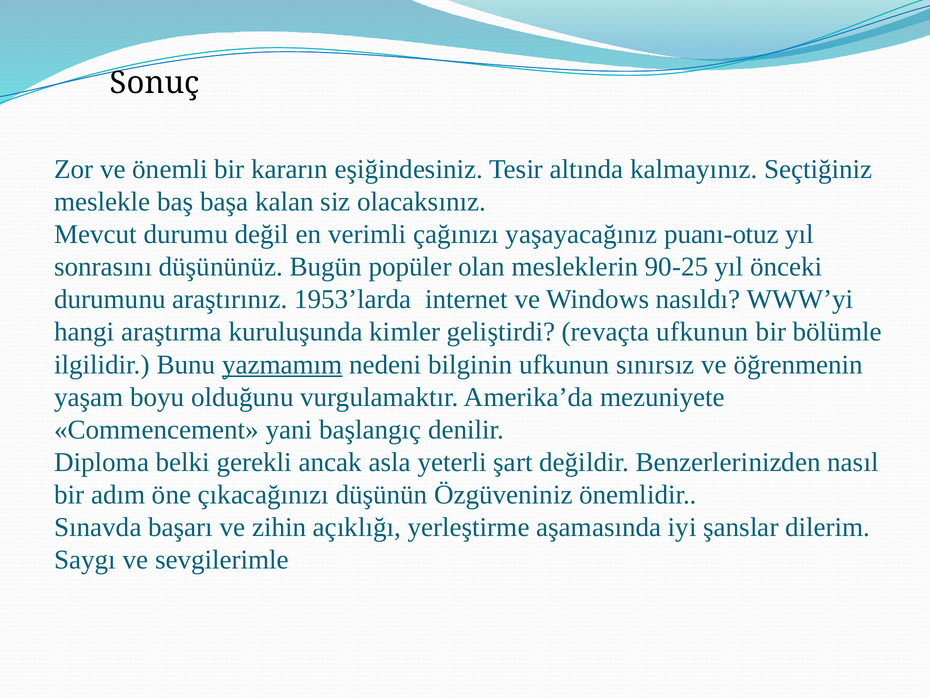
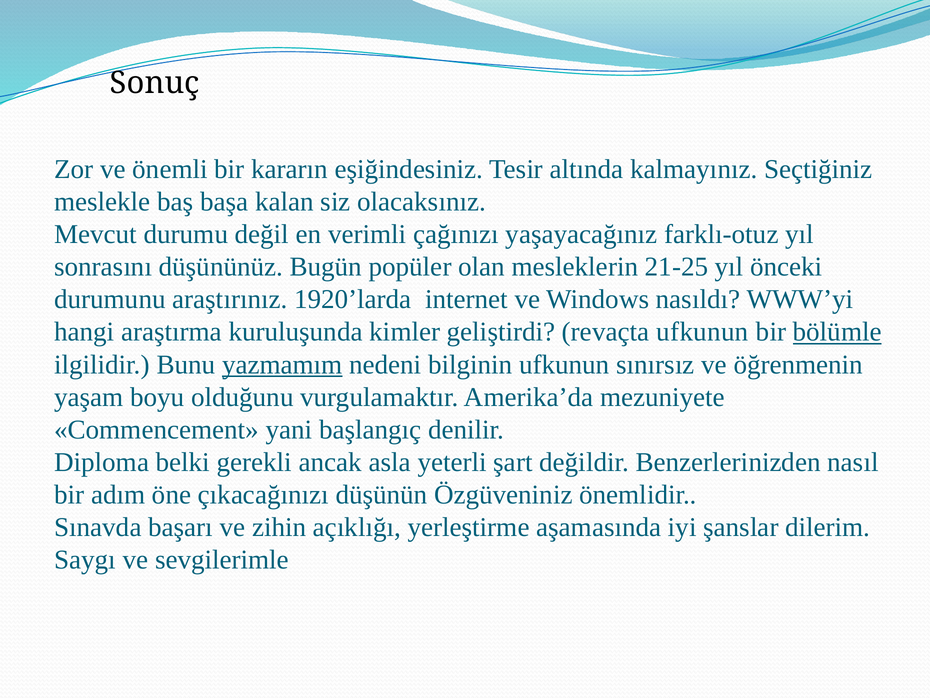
puanı-otuz: puanı-otuz -> farklı-otuz (721, 234)
90-25: 90-25 -> 21-25 (677, 267)
1953’larda: 1953’larda -> 1920’larda (353, 299)
bölümle underline: none -> present (837, 332)
